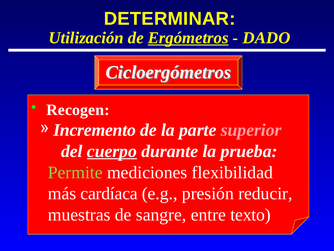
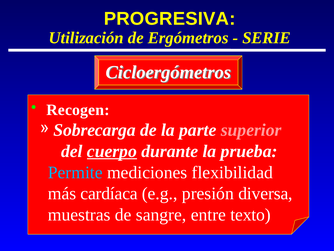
DETERMINAR: DETERMINAR -> PROGRESIVA (170, 19)
Ergómetros underline: present -> none (188, 38)
DADO: DADO -> SERIE (267, 38)
Incremento: Incremento -> Sobrecarga (95, 130)
Permite colour: light green -> light blue (75, 172)
reducir: reducir -> diversa (265, 193)
